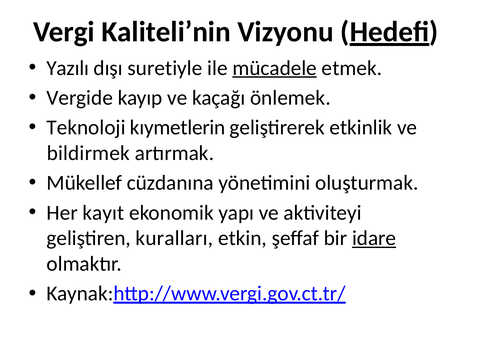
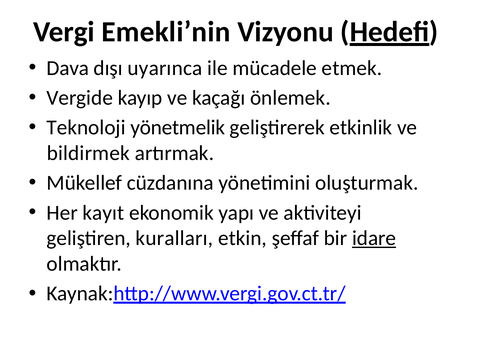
Kaliteli’nin: Kaliteli’nin -> Emekli’nin (166, 32)
Yazılı: Yazılı -> Dava (68, 68)
suretiyle: suretiyle -> uyarınca (165, 68)
mücadele underline: present -> none (275, 68)
kıymetlerin: kıymetlerin -> yönetmelik (178, 127)
